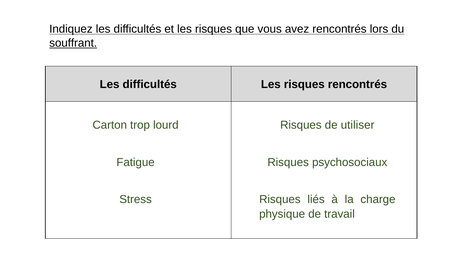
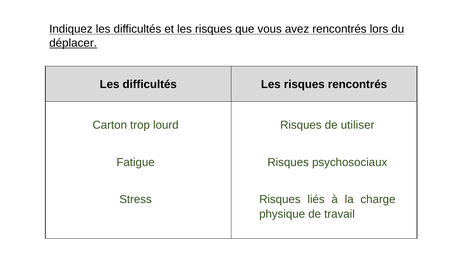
souffrant: souffrant -> déplacer (73, 43)
